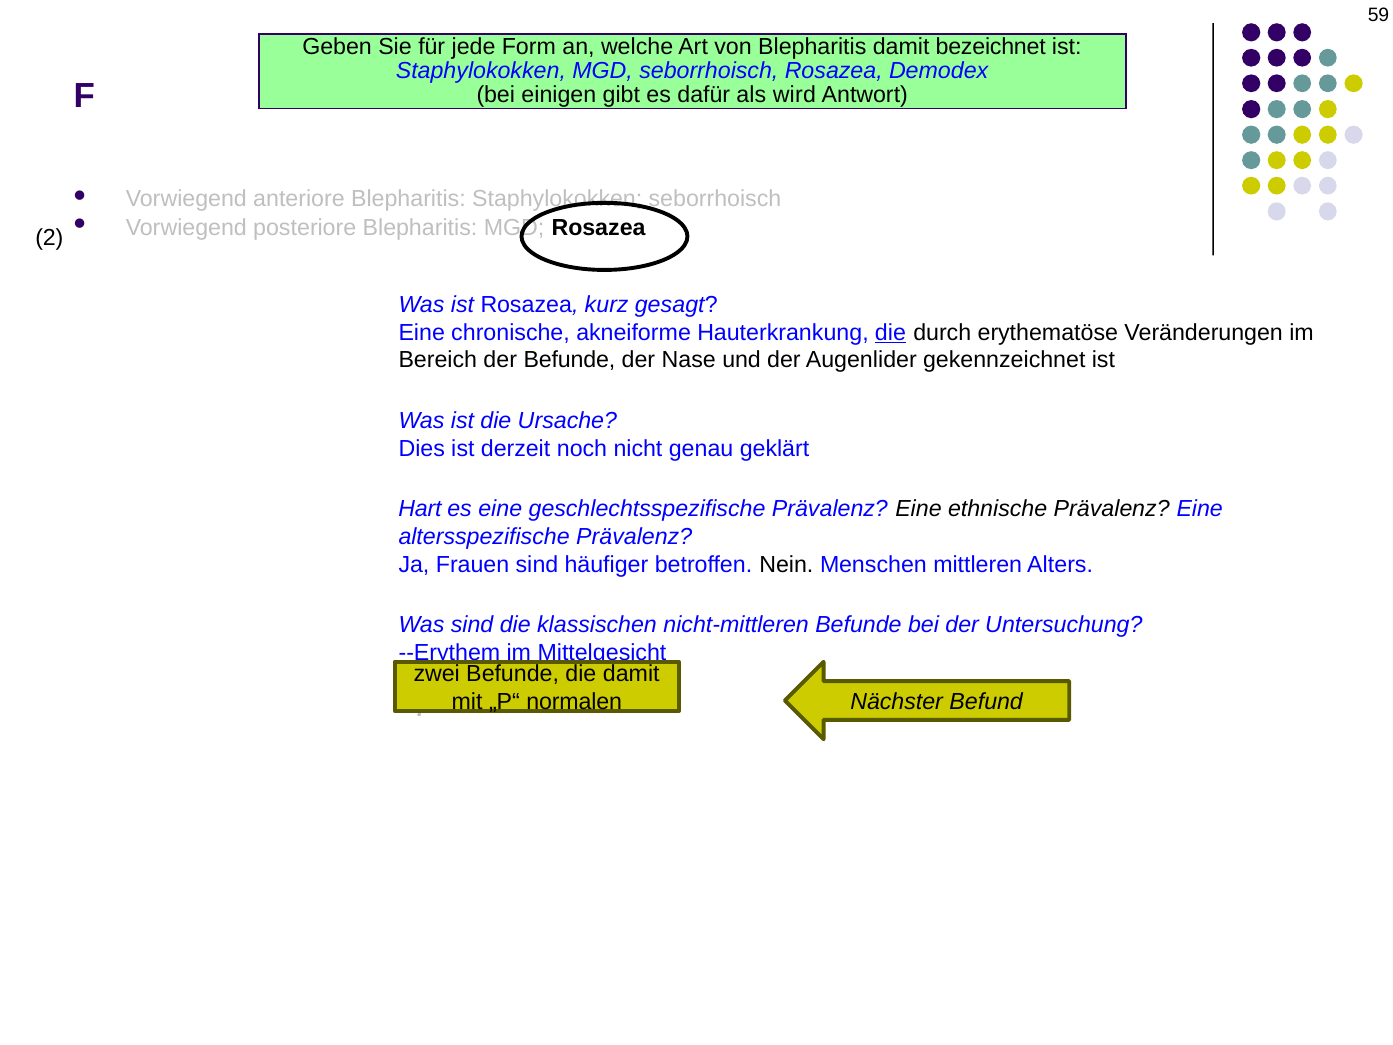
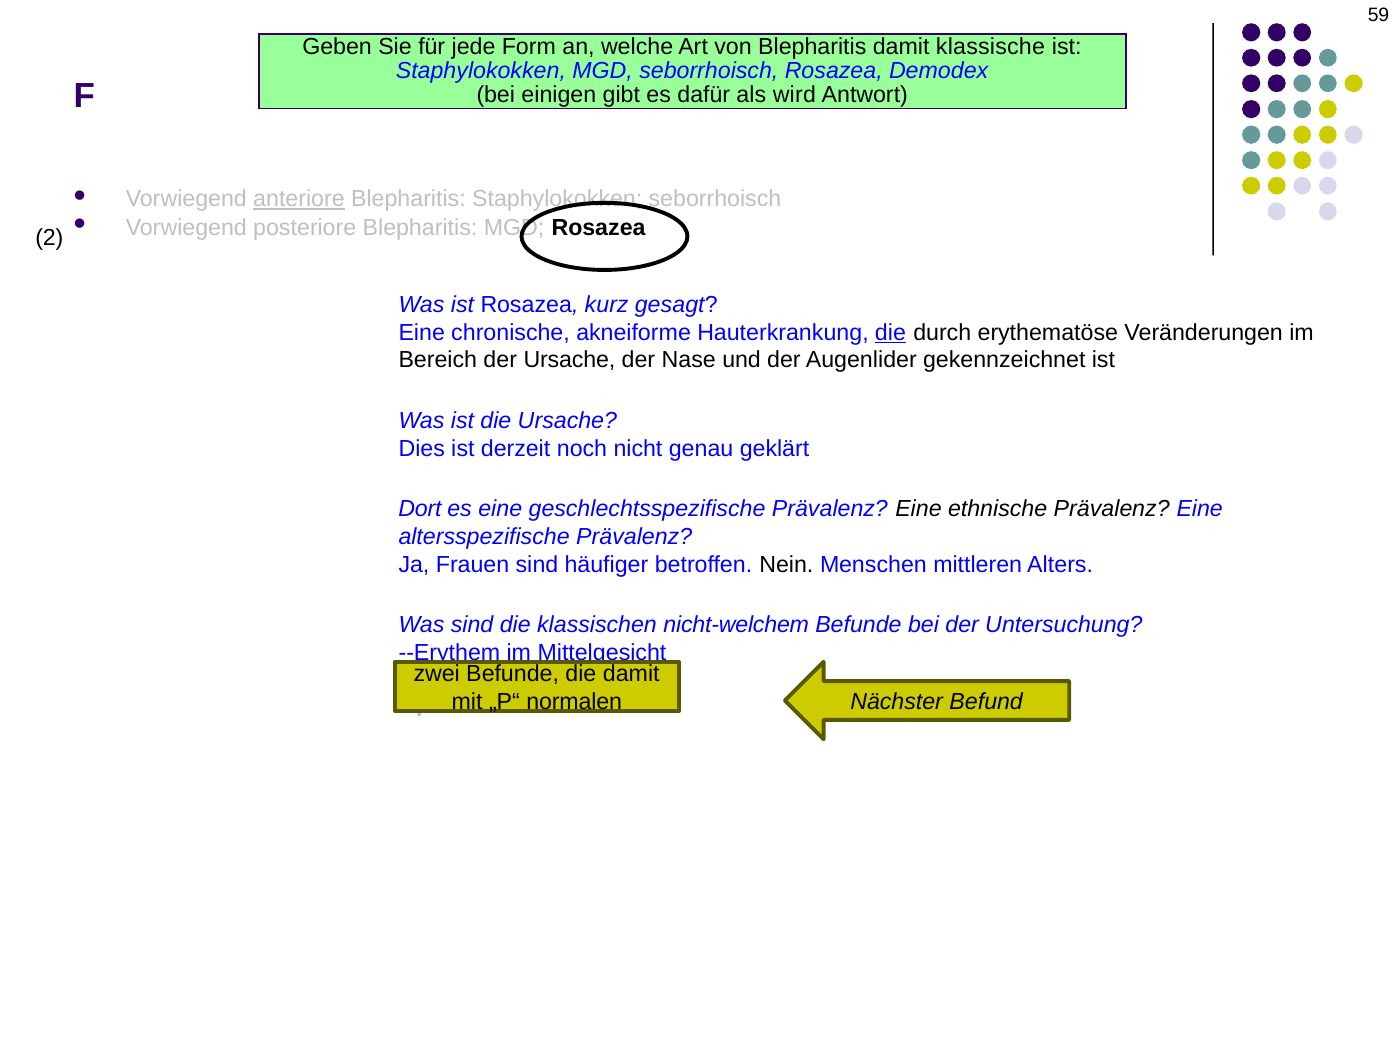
bezeichnet: bezeichnet -> klassische (990, 47)
anteriore underline: none -> present (299, 199)
der Befunde: Befunde -> Ursache (569, 360)
Hart: Hart -> Dort (420, 509)
nicht-mittleren: nicht-mittleren -> nicht-welchem (736, 625)
